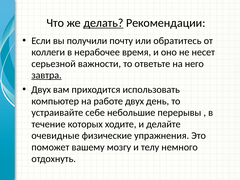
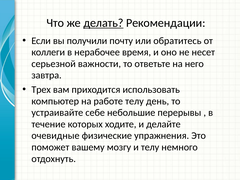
завтра underline: present -> none (47, 75)
Двух: Двух -> Трех (41, 90)
работе двух: двух -> телу (134, 101)
